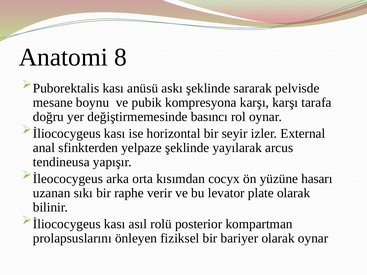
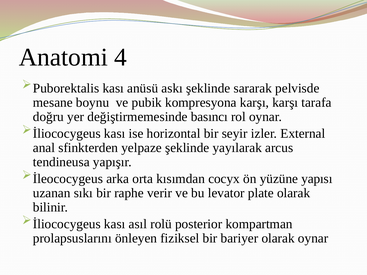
8: 8 -> 4 (121, 57)
hasarı: hasarı -> yapısı (317, 179)
